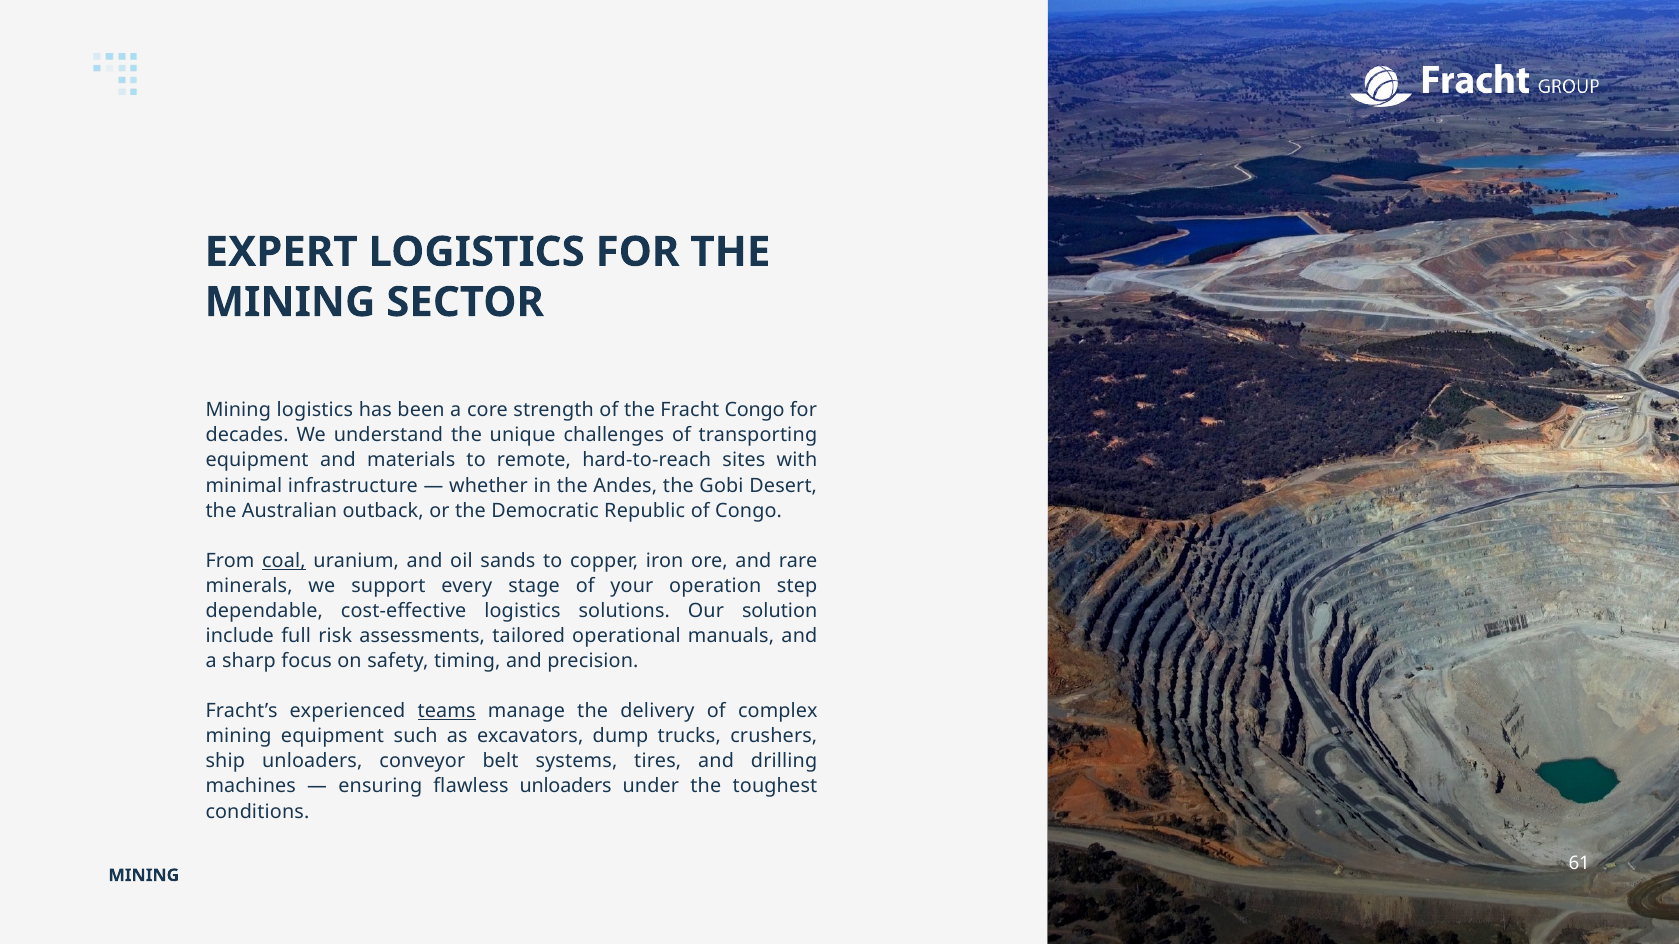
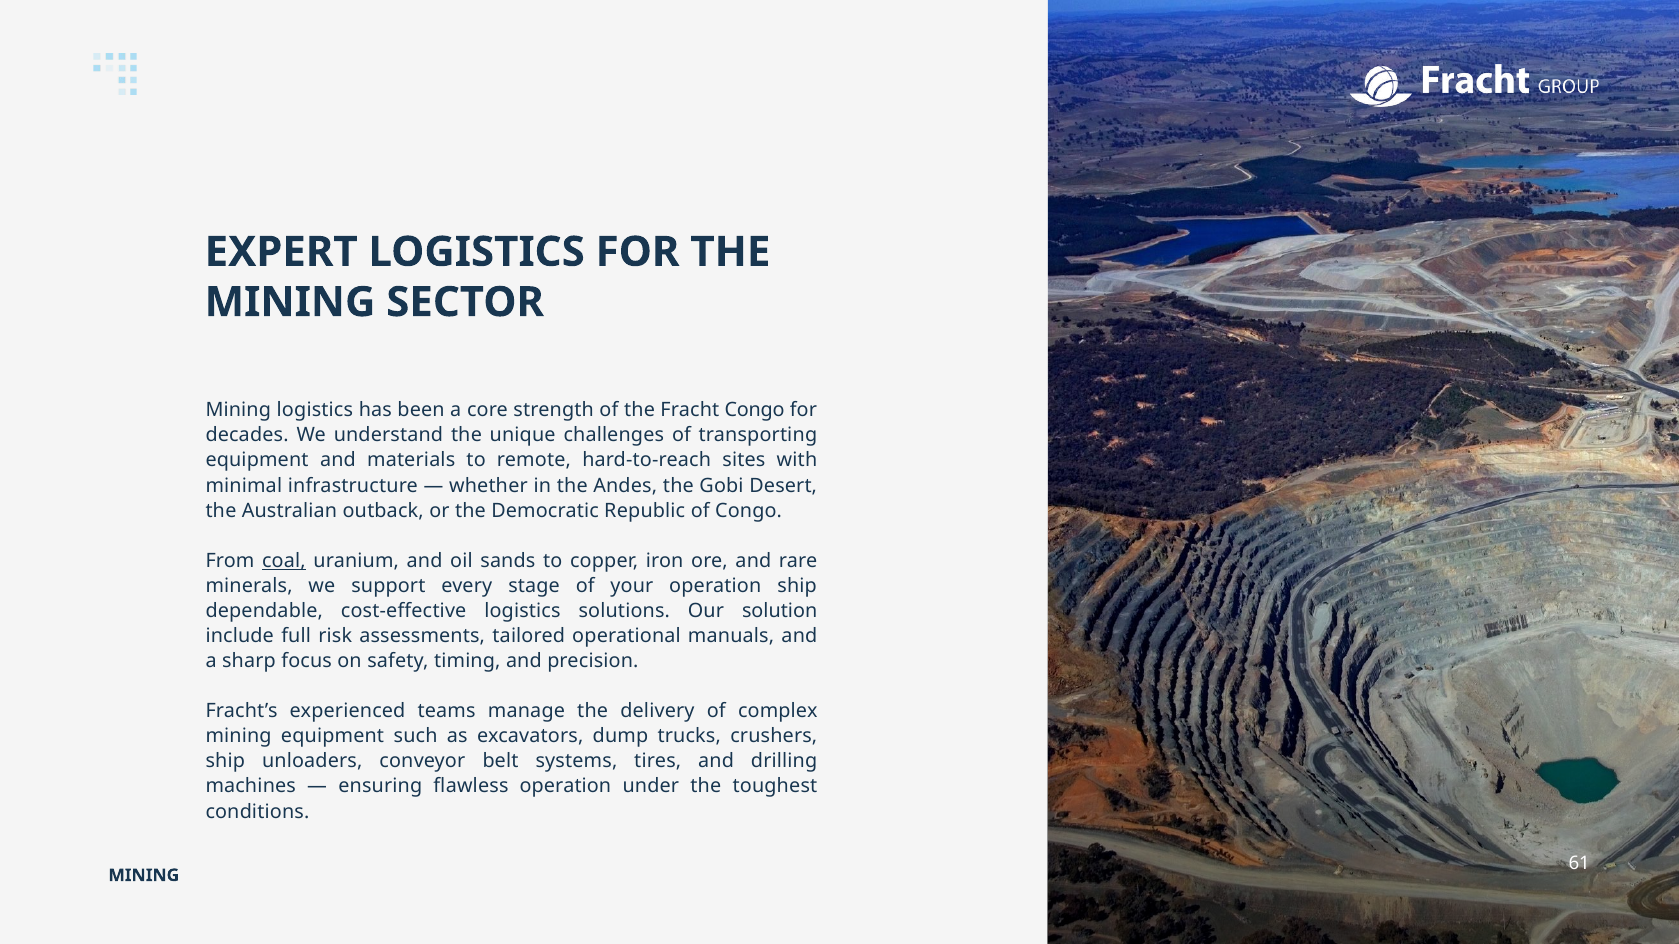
operation step: step -> ship (797, 586)
teams underline: present -> none (447, 712)
flawless unloaders: unloaders -> operation (565, 787)
